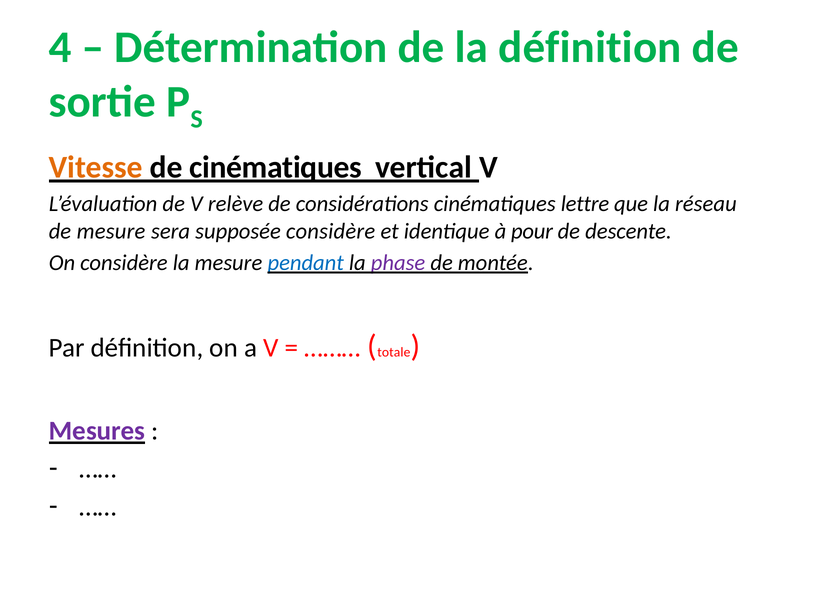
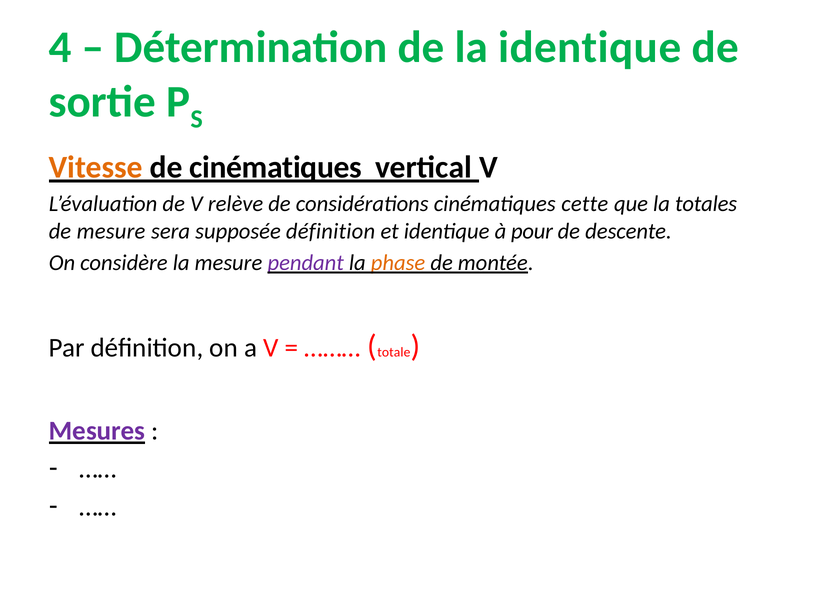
la définition: définition -> identique (590, 48)
lettre: lettre -> cette (585, 204)
réseau: réseau -> totales (706, 204)
supposée considère: considère -> définition (331, 231)
pendant colour: blue -> purple (306, 263)
phase colour: purple -> orange (398, 263)
